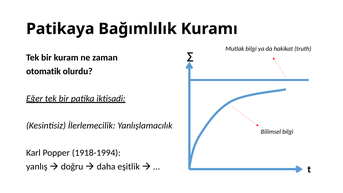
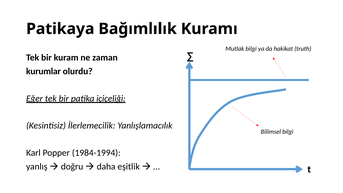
otomatik: otomatik -> kurumlar (43, 71)
iktisadi: iktisadi -> içiçeliği (111, 98)
1918-1994: 1918-1994 -> 1984-1994 (96, 153)
